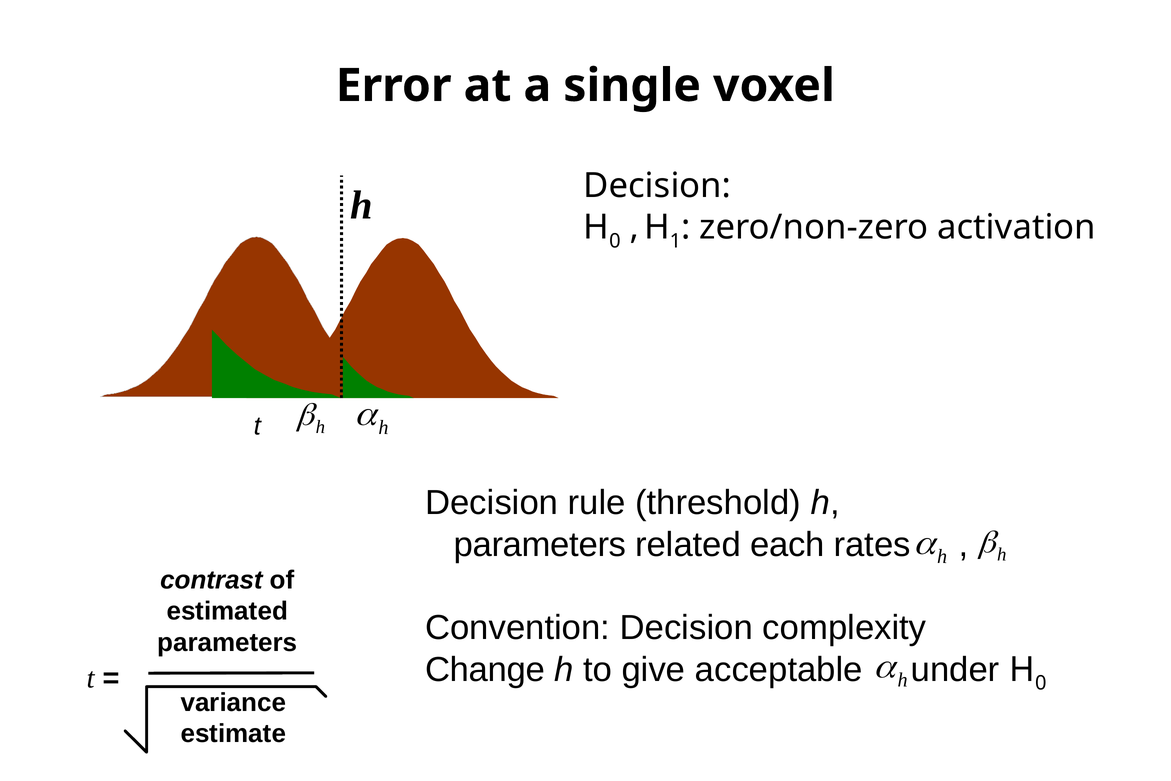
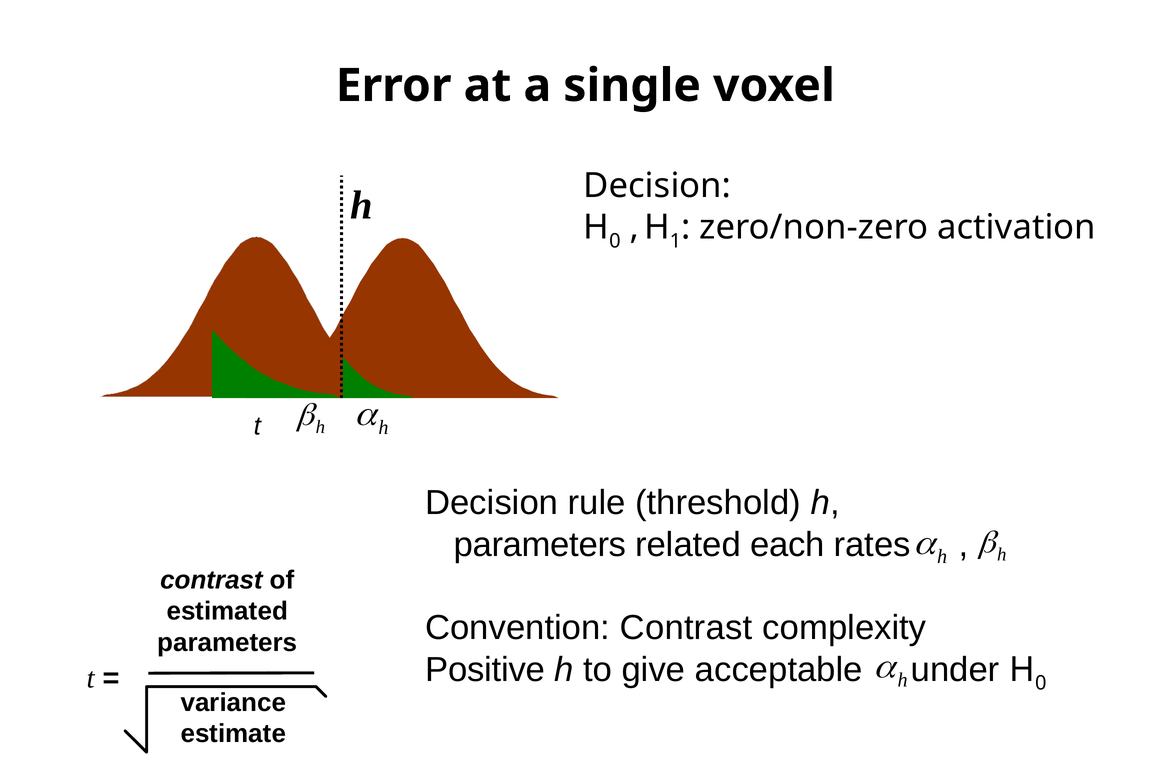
Convention Decision: Decision -> Contrast (686, 628)
Change: Change -> Positive (485, 669)
